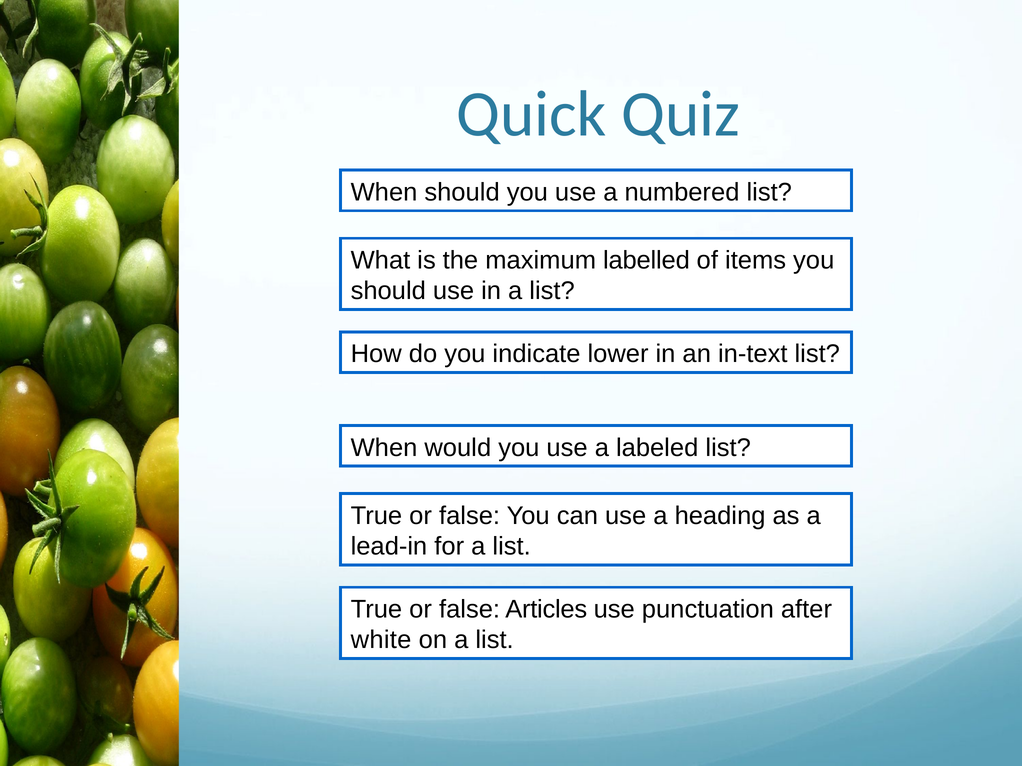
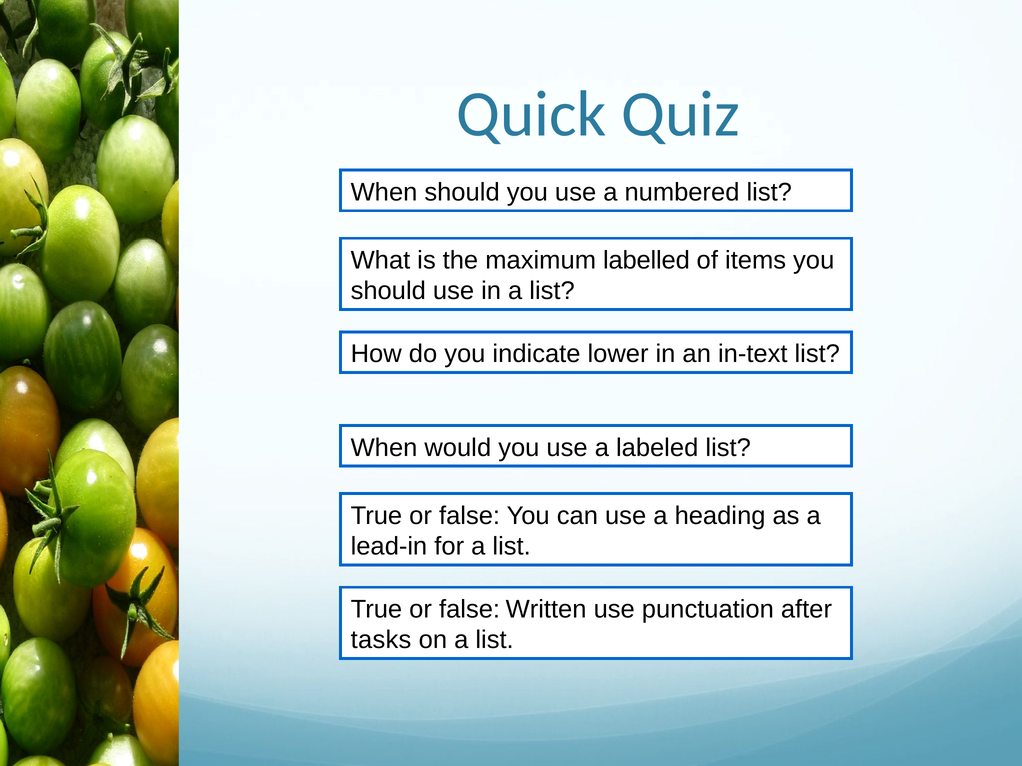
Articles: Articles -> Written (546, 610)
white: white -> tasks (381, 640)
